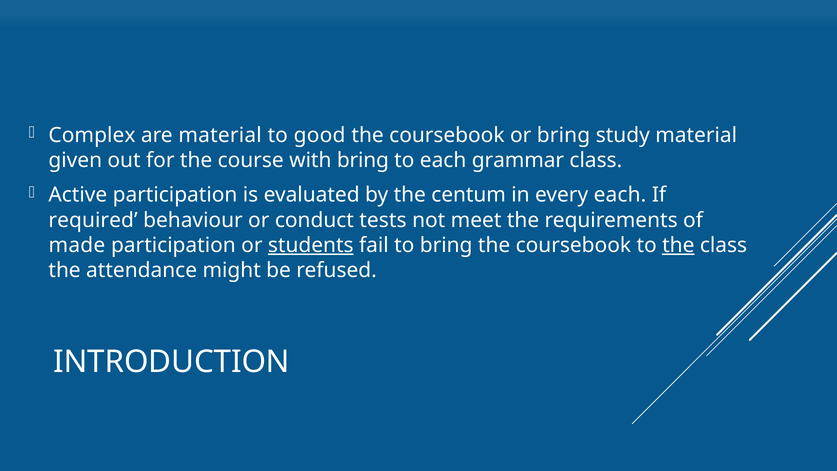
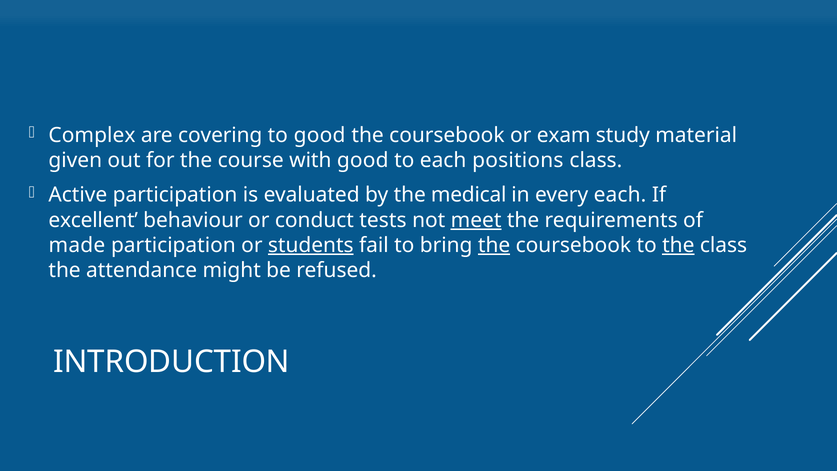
are material: material -> covering (220, 135)
or bring: bring -> exam (564, 135)
with bring: bring -> good (363, 160)
grammar: grammar -> positions (518, 160)
centum: centum -> medical (469, 195)
required: required -> excellent (93, 220)
meet underline: none -> present (476, 220)
the underline: none -> present (494, 245)
